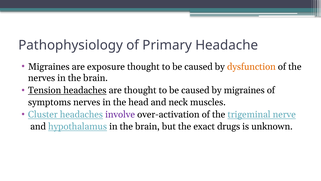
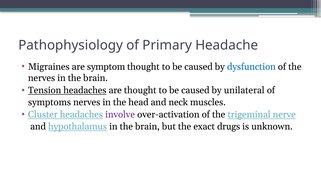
exposure: exposure -> symptom (106, 67)
dysfunction colour: orange -> blue (251, 67)
by migraines: migraines -> unilateral (244, 90)
